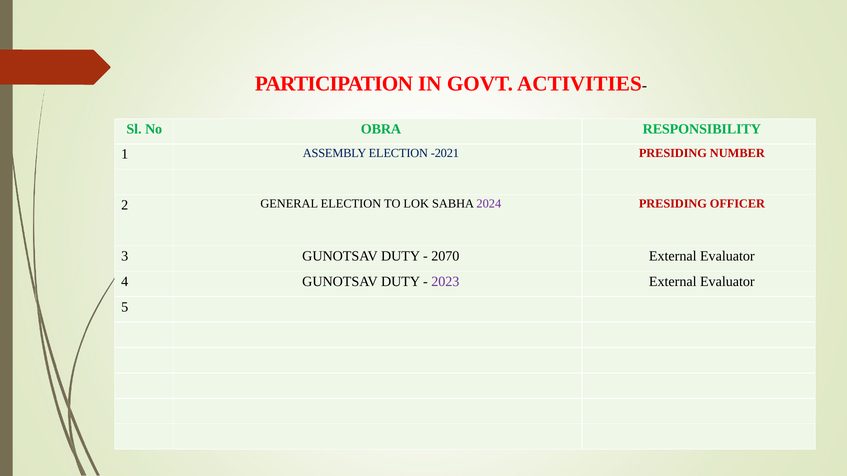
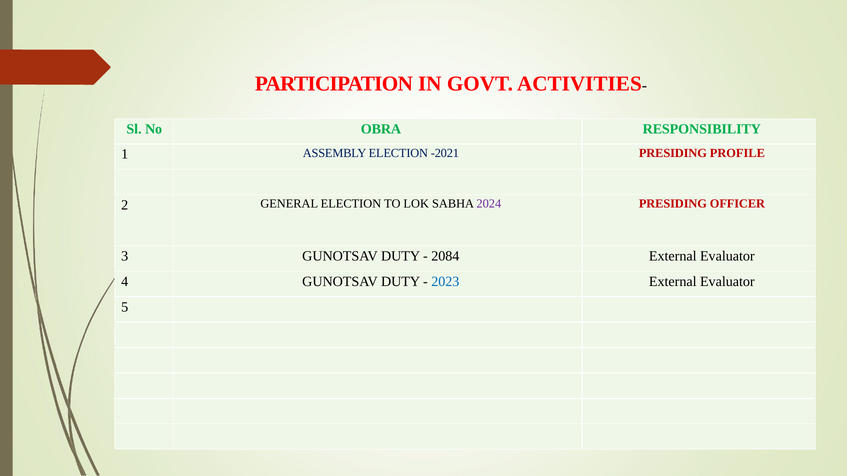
NUMBER: NUMBER -> PROFILE (737, 153)
2070: 2070 -> 2084 (445, 256)
2023 colour: purple -> blue (445, 282)
